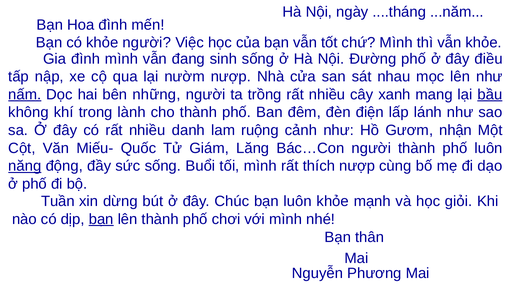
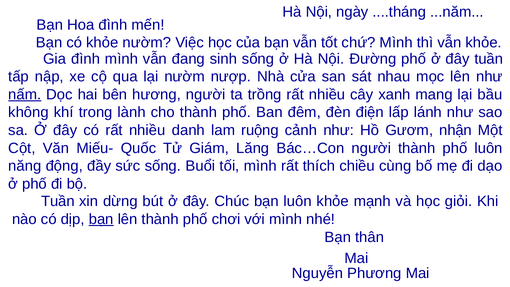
khỏe người: người -> nườm (147, 43)
đây điều: điều -> tuần (489, 59)
những: những -> hương (157, 95)
bầu underline: present -> none (490, 95)
năng underline: present -> none (25, 166)
thích nượp: nượp -> chiều (357, 166)
